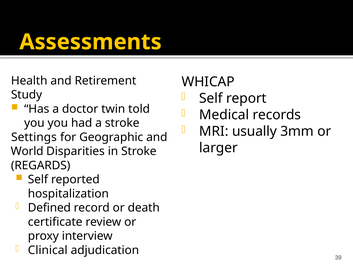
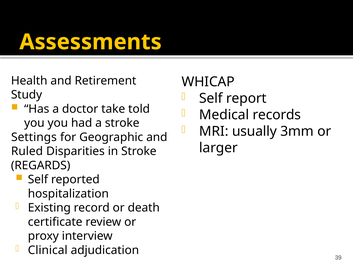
twin: twin -> take (113, 109)
World: World -> Ruled (27, 151)
Defined: Defined -> Existing (49, 208)
